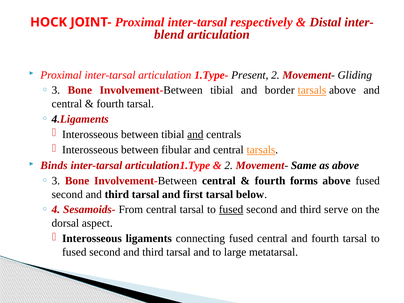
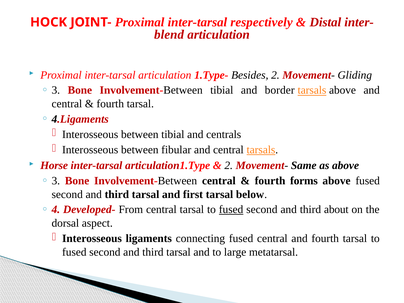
Present: Present -> Besides (250, 75)
and underline: present -> none (195, 134)
Binds: Binds -> Horse (54, 166)
Sesamoids-: Sesamoids- -> Developed- (89, 210)
serve: serve -> about (336, 210)
